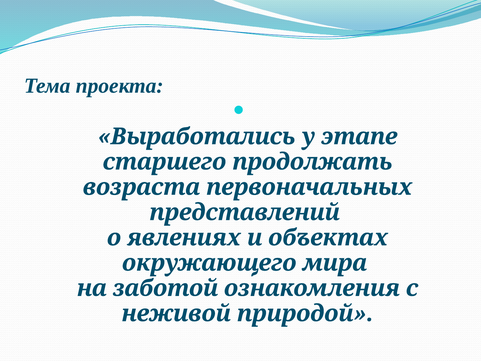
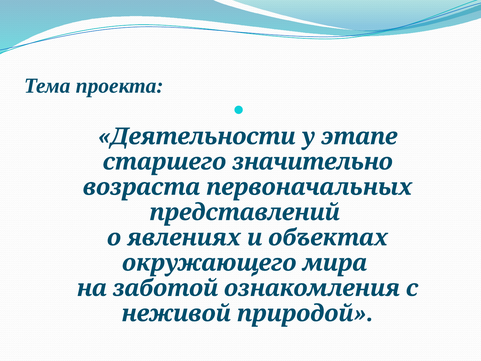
Выработались: Выработались -> Деятельности (197, 136)
продолжать: продолжать -> значительно (313, 162)
